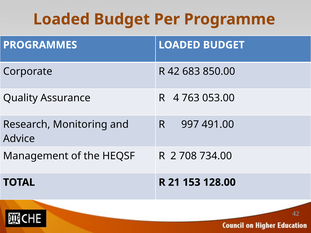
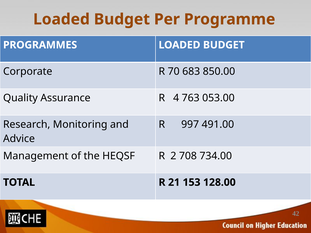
R 42: 42 -> 70 (174, 72)
